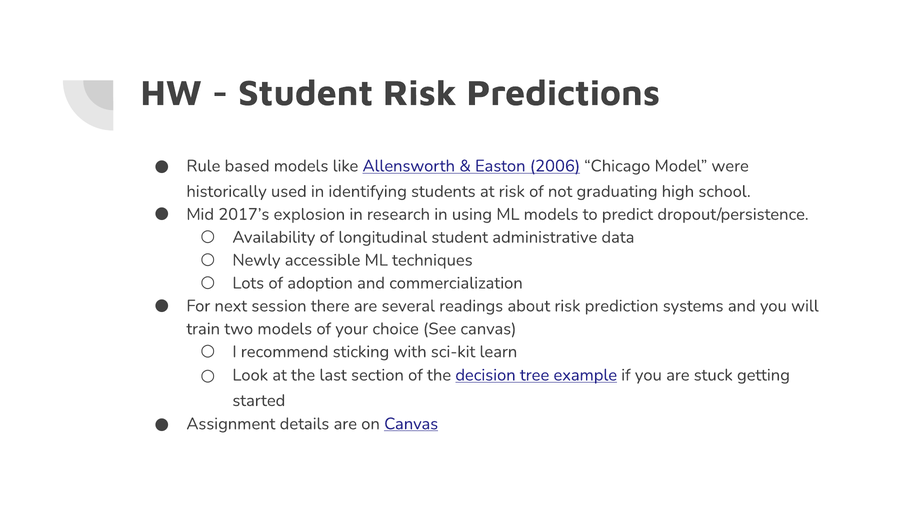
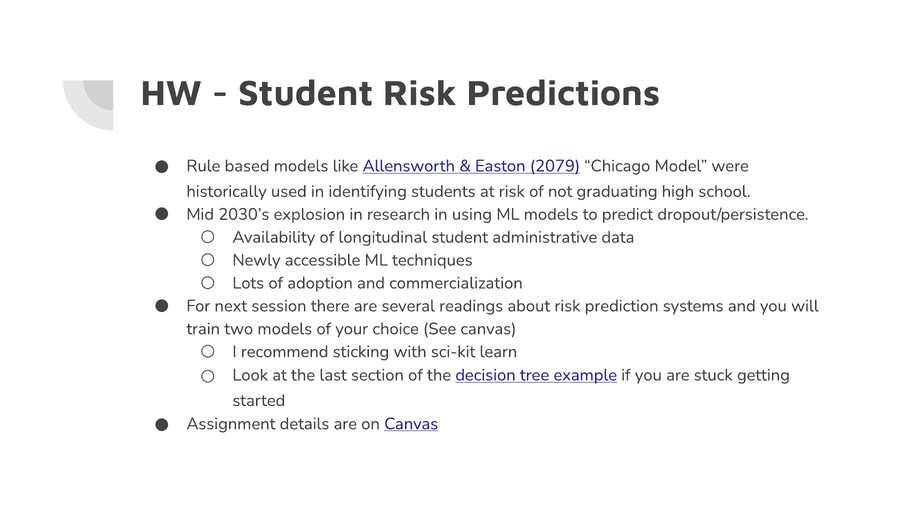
2006: 2006 -> 2079 (555, 166)
2017’s: 2017’s -> 2030’s (244, 215)
